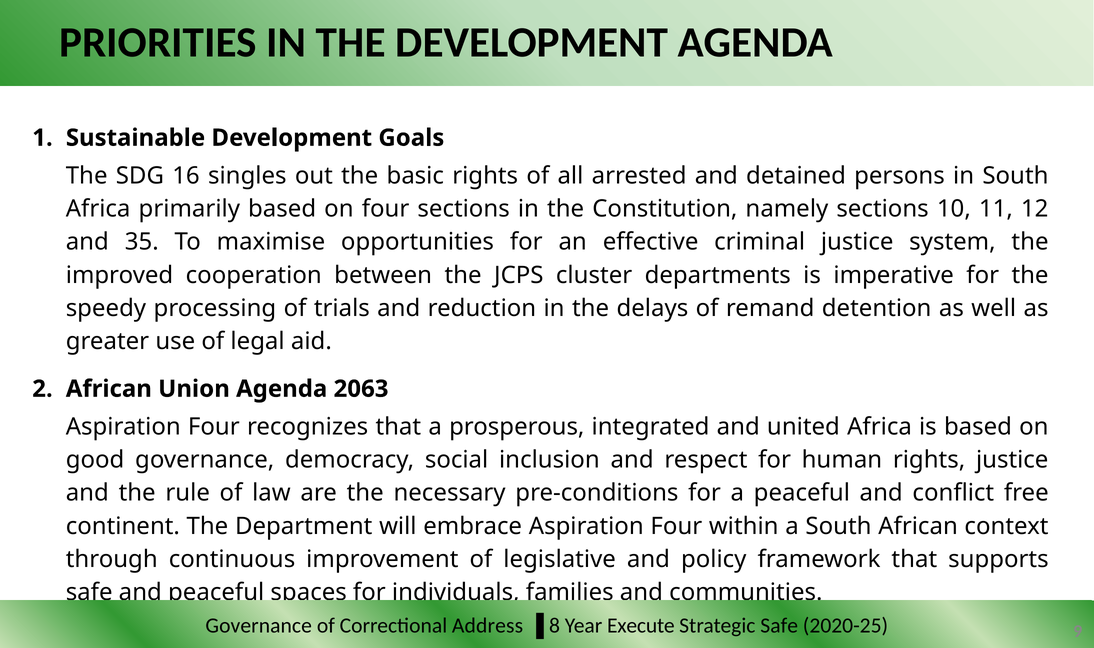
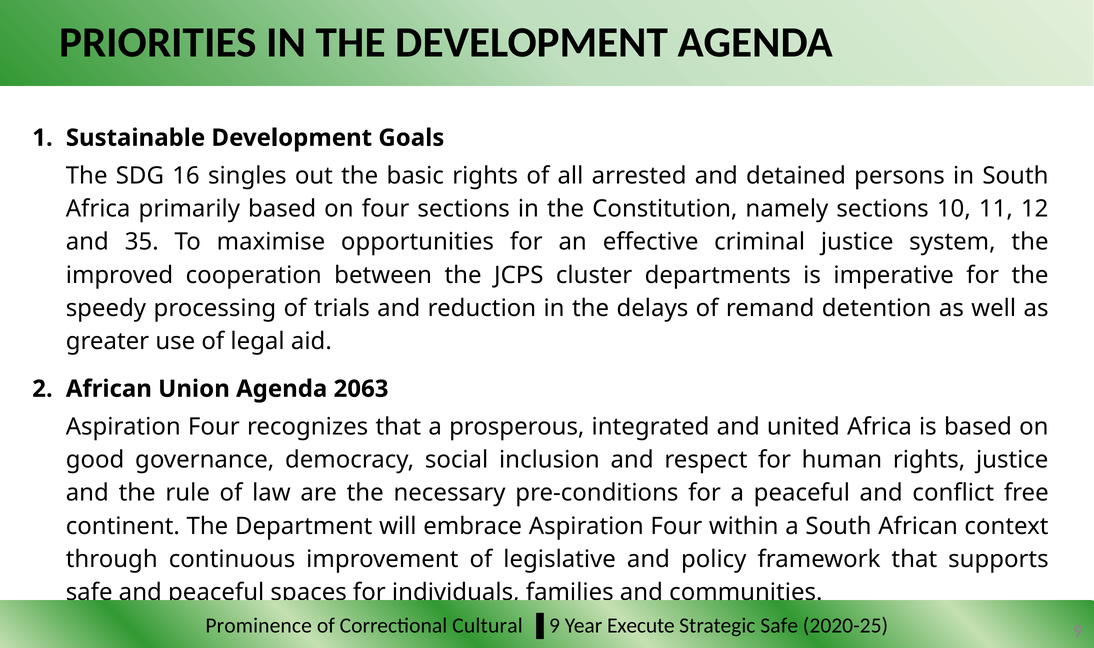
Governance: Governance -> Prominence (259, 625)
Address: Address -> Cultural (487, 625)
8: 8 -> 9 (555, 625)
